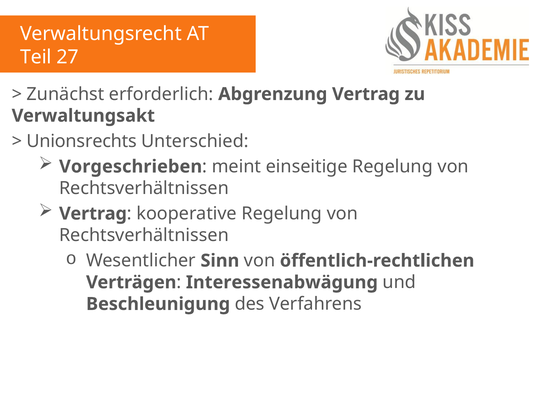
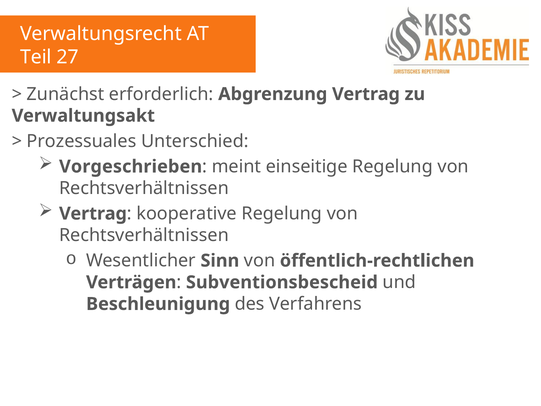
Unionsrechts: Unionsrechts -> Prozessuales (82, 141)
Interessenabwägung: Interessenabwägung -> Subventionsbescheid (282, 282)
